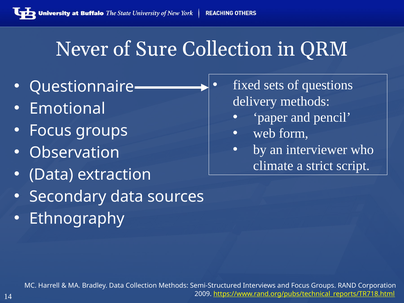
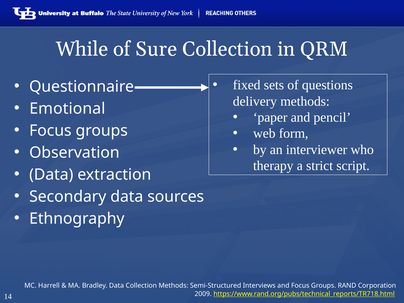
Never: Never -> While (82, 49)
climate: climate -> therapy (273, 166)
